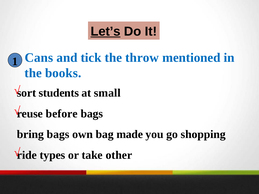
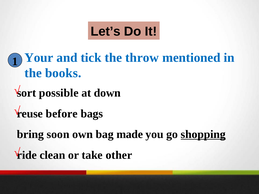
Let’s underline: present -> none (106, 32)
Cans: Cans -> Your (39, 58)
students: students -> possible (59, 93)
small: small -> down (107, 93)
bring bags: bags -> soon (58, 135)
shopping underline: none -> present (203, 135)
types: types -> clean (52, 155)
